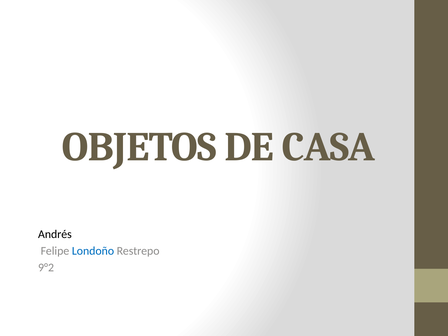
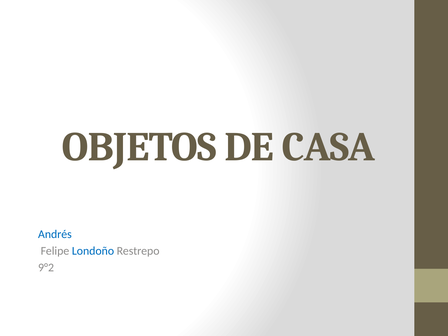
Andrés colour: black -> blue (55, 234)
